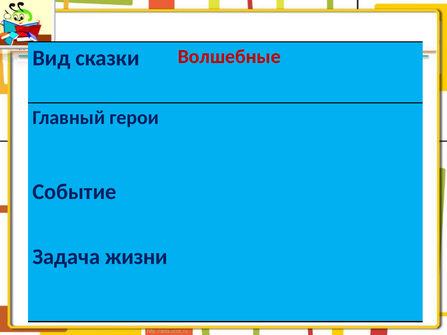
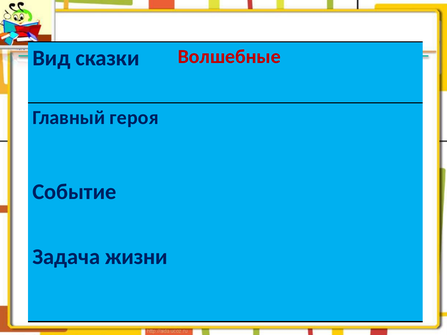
герои: герои -> героя (134, 118)
